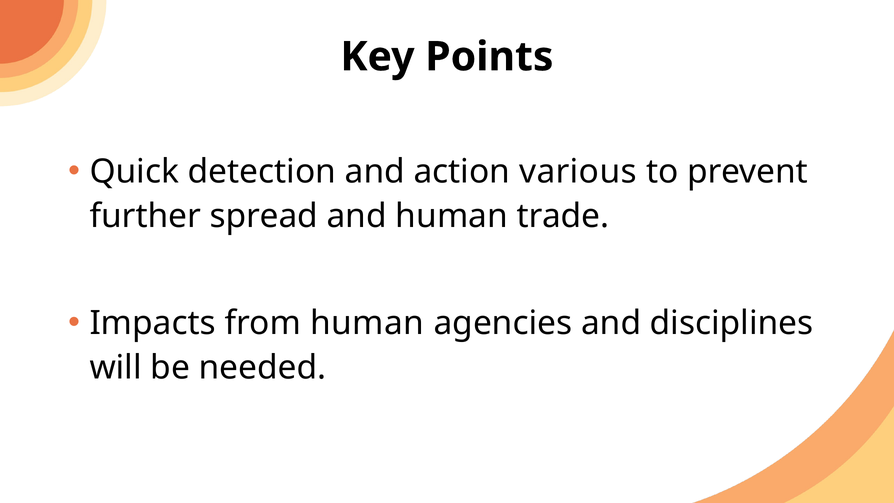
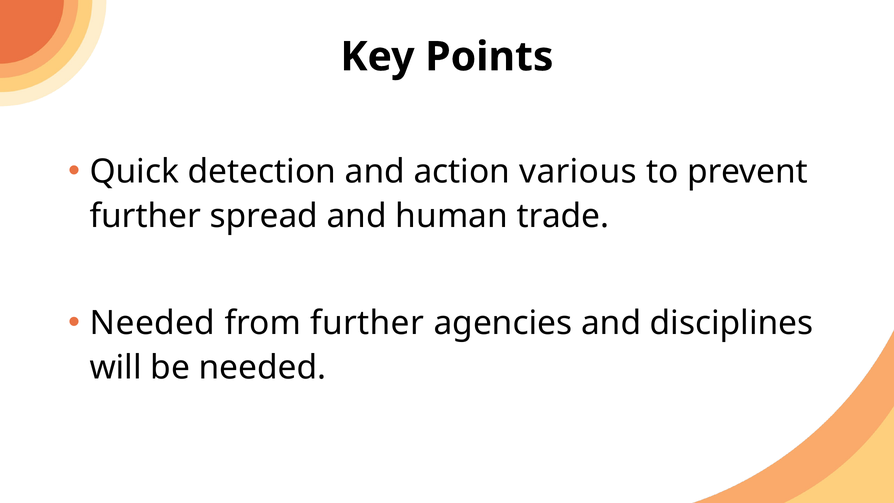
Impacts: Impacts -> Needed (153, 323)
from human: human -> further (367, 323)
